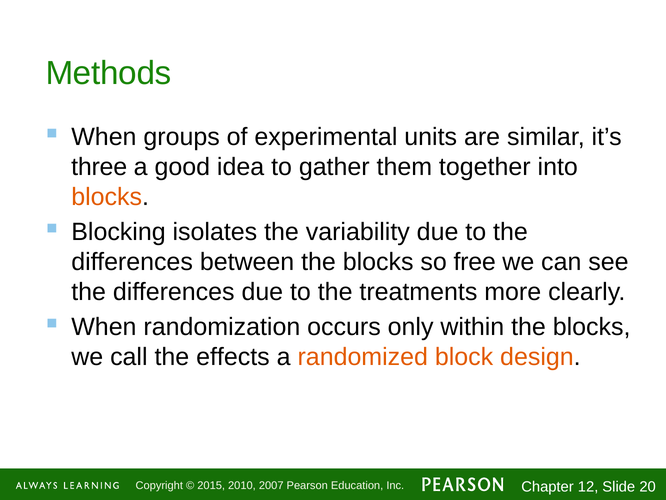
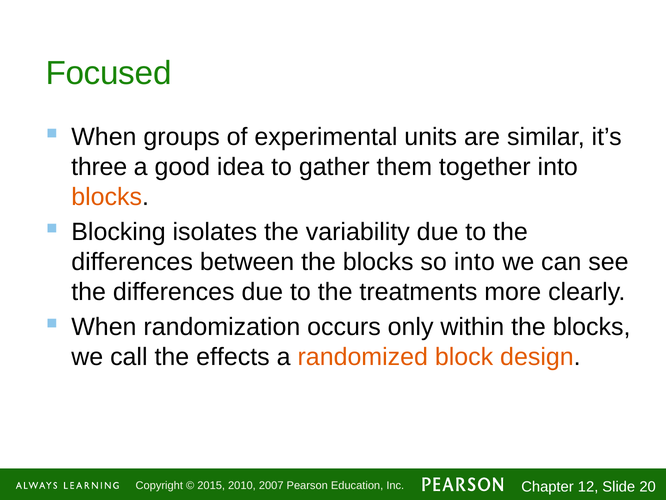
Methods: Methods -> Focused (109, 73)
so free: free -> into (474, 262)
